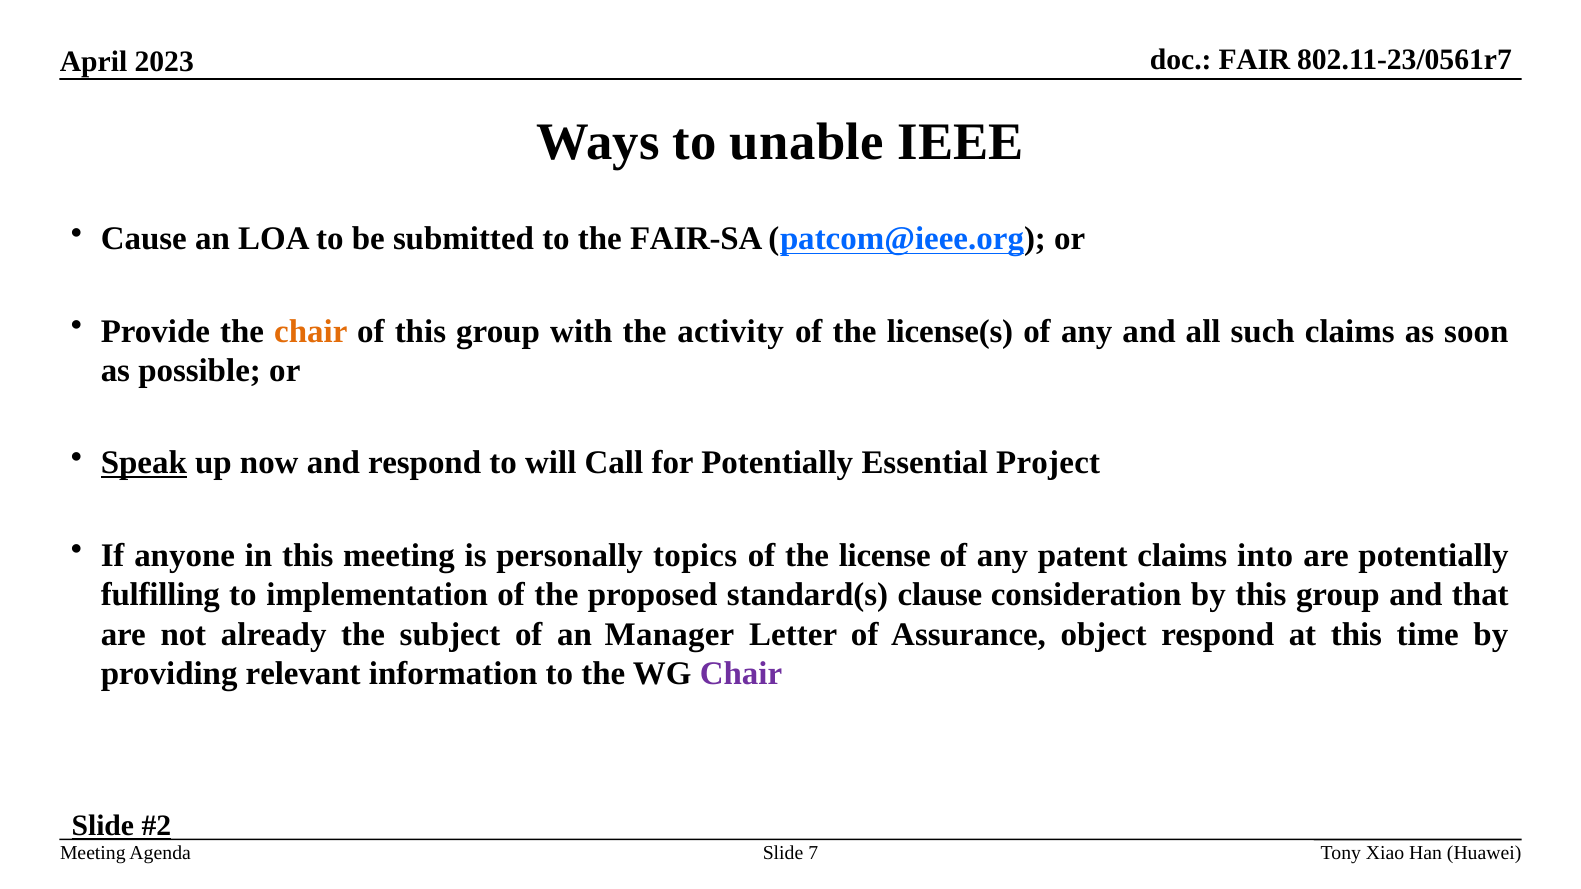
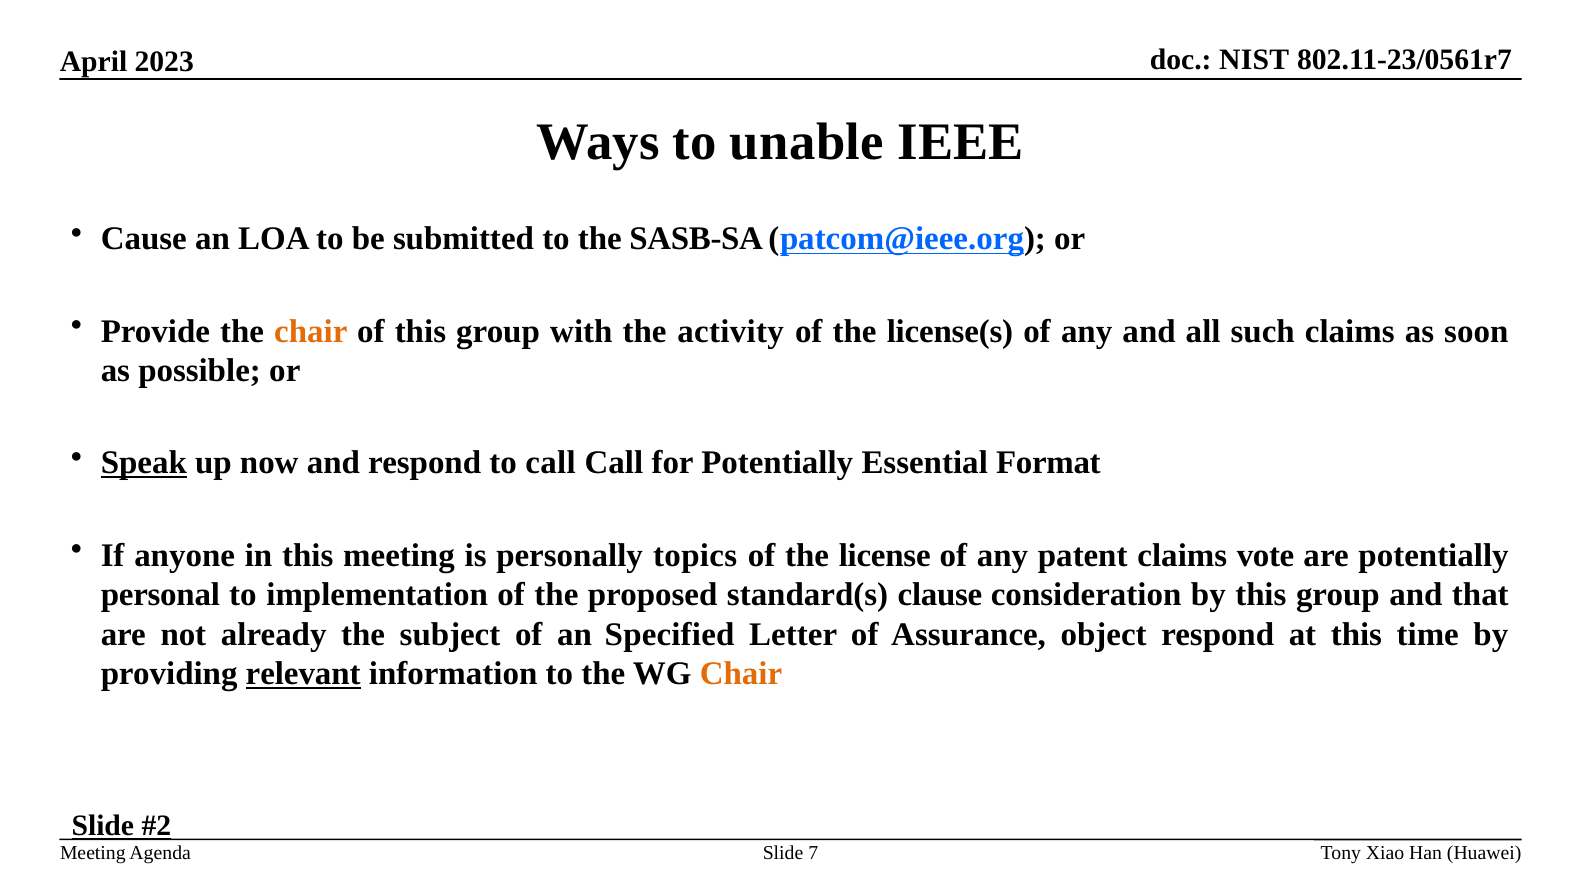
FAIR: FAIR -> NIST (1254, 60)
FAIR-SA: FAIR-SA -> SASB-SA (696, 239)
to will: will -> call (551, 463)
Project: Project -> Format (1048, 463)
into: into -> vote (1266, 555)
fulfilling: fulfilling -> personal (160, 595)
Manager: Manager -> Specified (670, 634)
relevant underline: none -> present (303, 674)
Chair colour: purple -> orange (741, 674)
